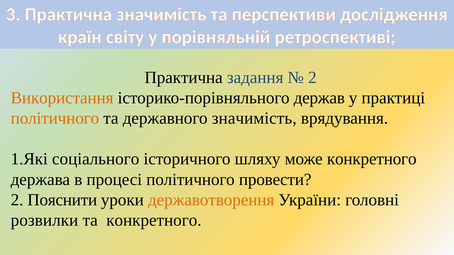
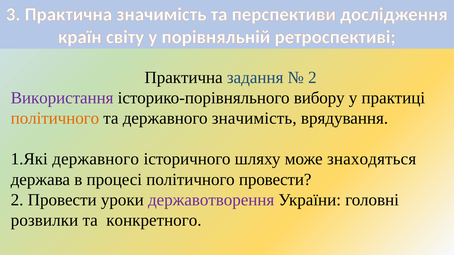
Використання colour: orange -> purple (62, 98)
держав: держав -> вибору (319, 98)
1.Які соціального: соціального -> державного (96, 159)
може конкретного: конкретного -> знаходяться (372, 159)
2 Пояснити: Пояснити -> Провести (62, 200)
державотворення colour: orange -> purple (211, 200)
